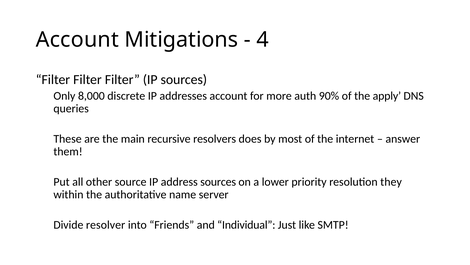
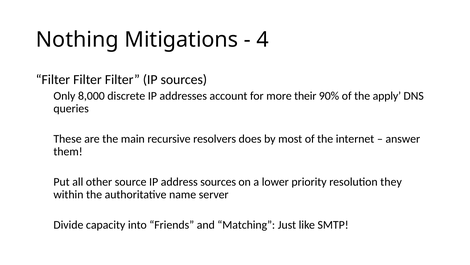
Account: Account -> Nothing (77, 39)
auth: auth -> their (305, 96)
resolver: resolver -> capacity (106, 224)
Individual: Individual -> Matching (246, 224)
